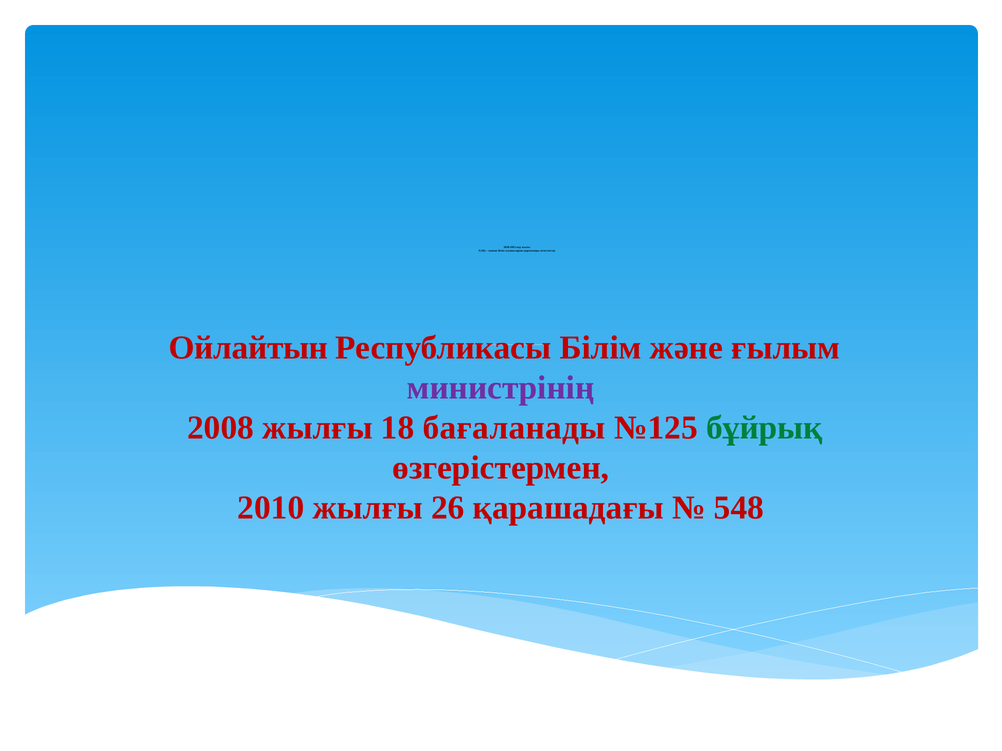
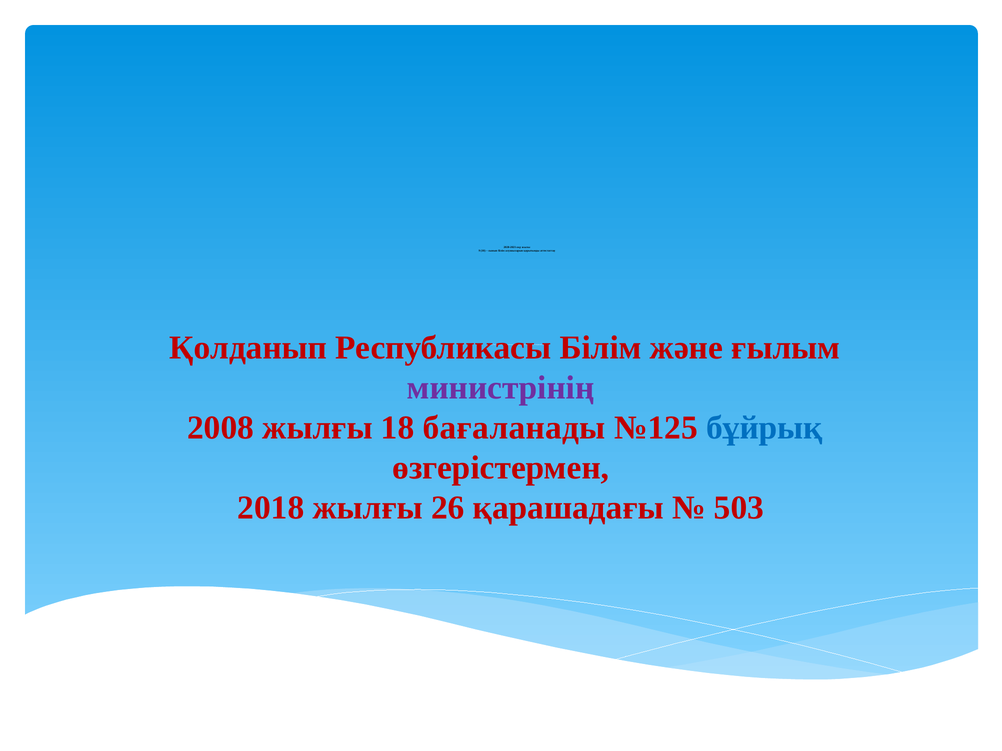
Ойлайтын: Ойлайтын -> Қолданып (248, 348)
бұйрық colour: green -> blue (764, 428)
2010: 2010 -> 2018 (271, 508)
548: 548 -> 503 (739, 508)
